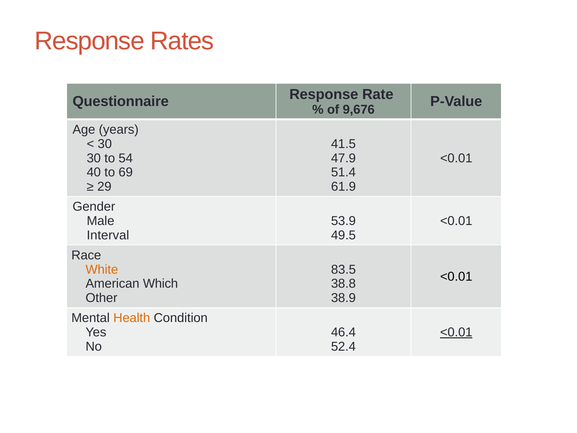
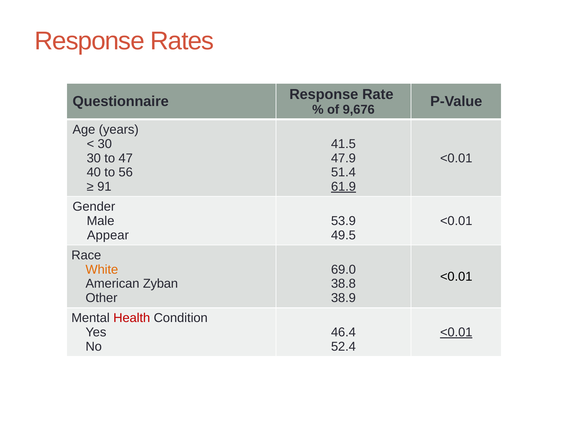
54: 54 -> 47 (126, 158)
69: 69 -> 56 (126, 172)
29: 29 -> 91 (104, 187)
61.9 underline: none -> present (343, 187)
Interval: Interval -> Appear (108, 235)
83.5: 83.5 -> 69.0 (343, 269)
Which: Which -> Zyban (160, 284)
Health colour: orange -> red (132, 318)
